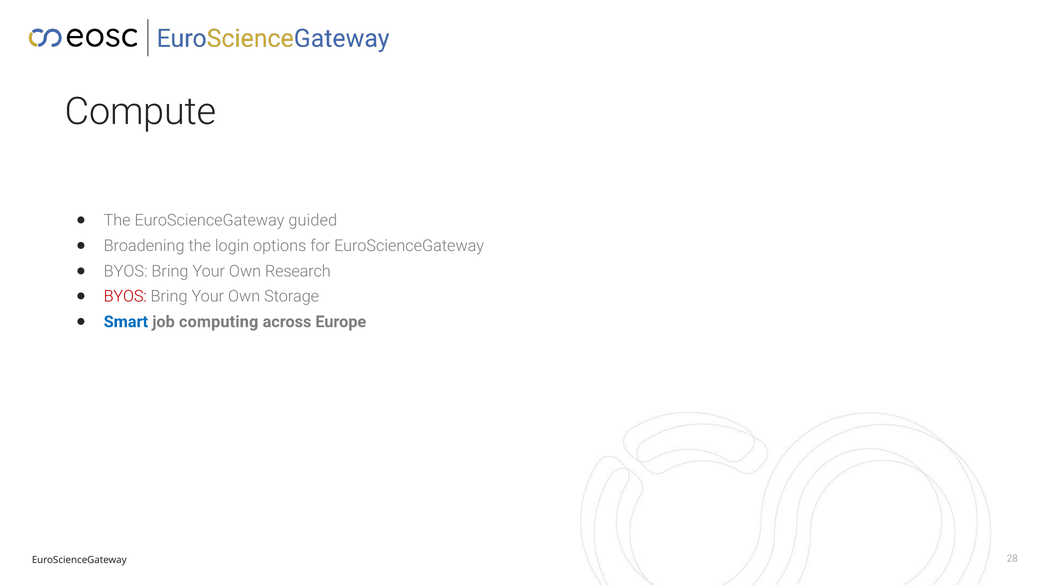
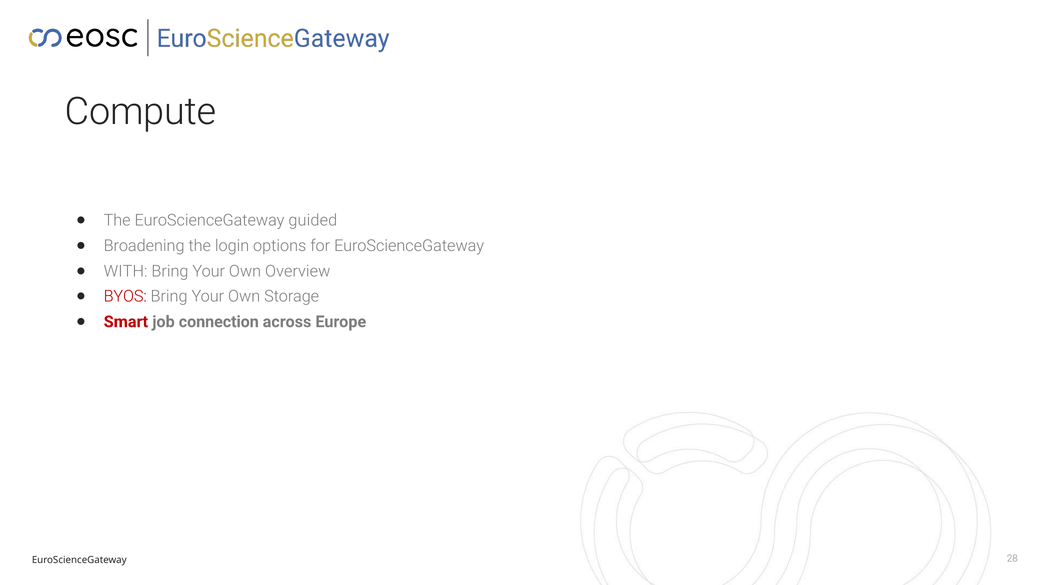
BYOS: BYOS -> WITH (126, 271)
Research: Research -> Overview (298, 271)
Smart colour: blue -> red (126, 321)
computing: computing -> connection (219, 321)
